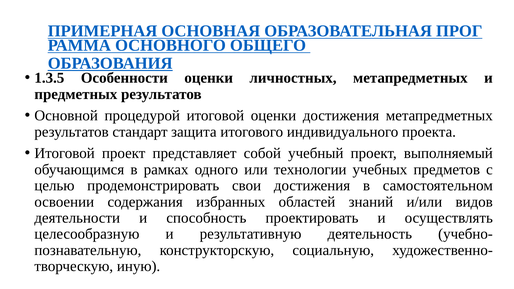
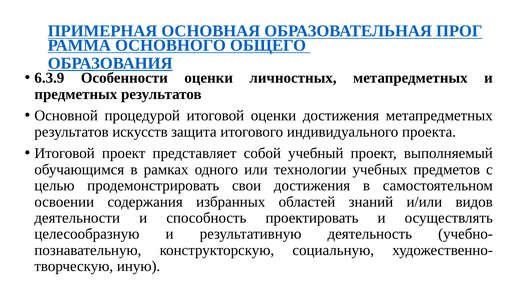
1.3.5: 1.3.5 -> 6.3.9 (49, 78)
стандарт: стандарт -> искусств (140, 132)
